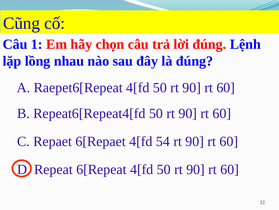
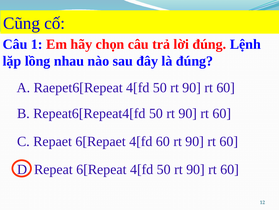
4[fd 54: 54 -> 60 (163, 141)
